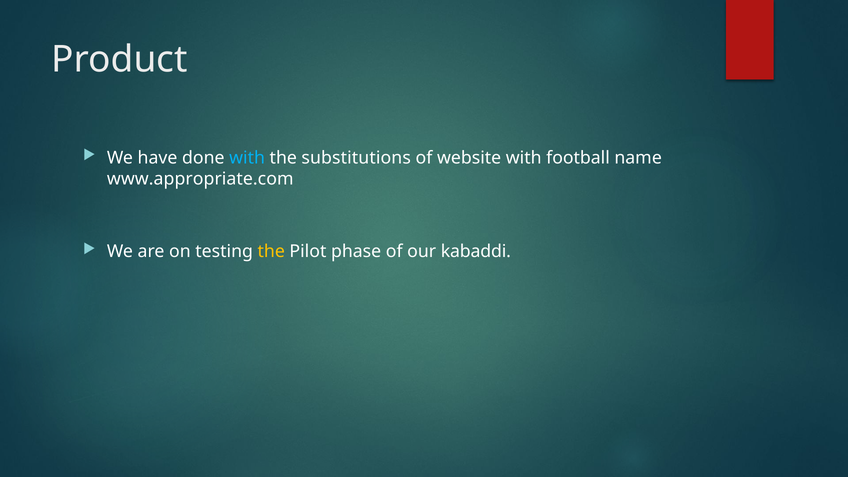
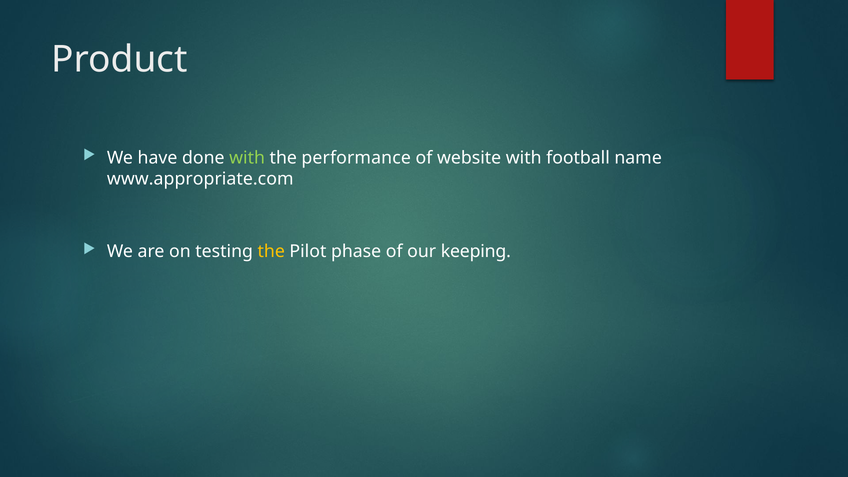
with colour: light blue -> light green (247, 158)
substitutions: substitutions -> performance (356, 158)
kabaddi: kabaddi -> keeping (476, 251)
